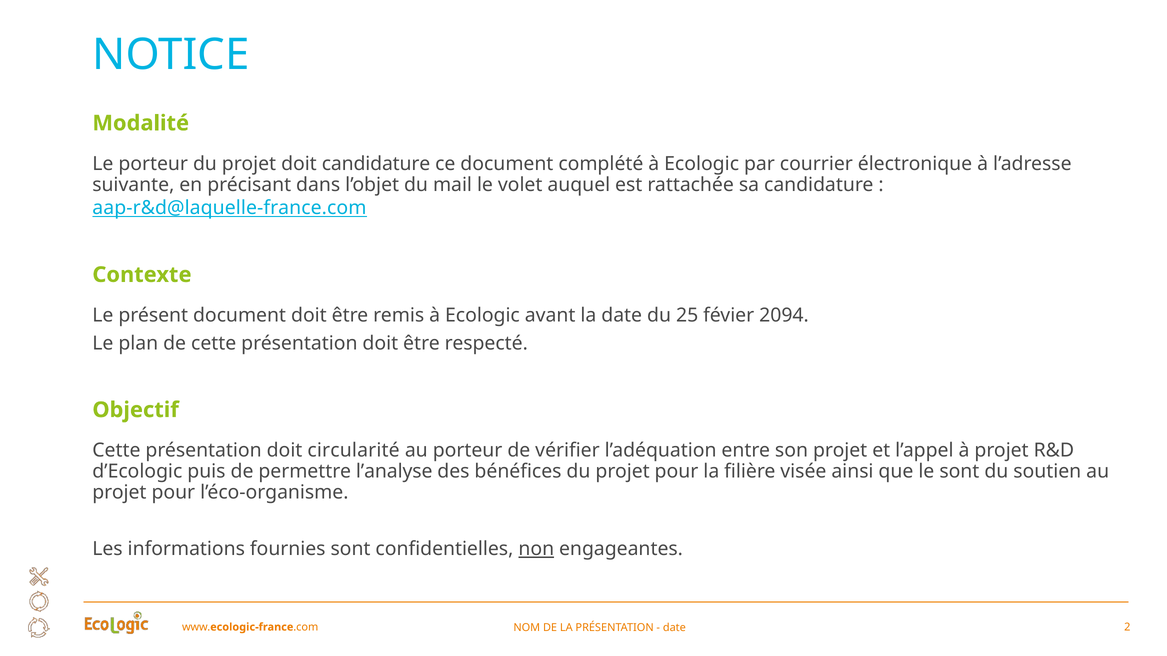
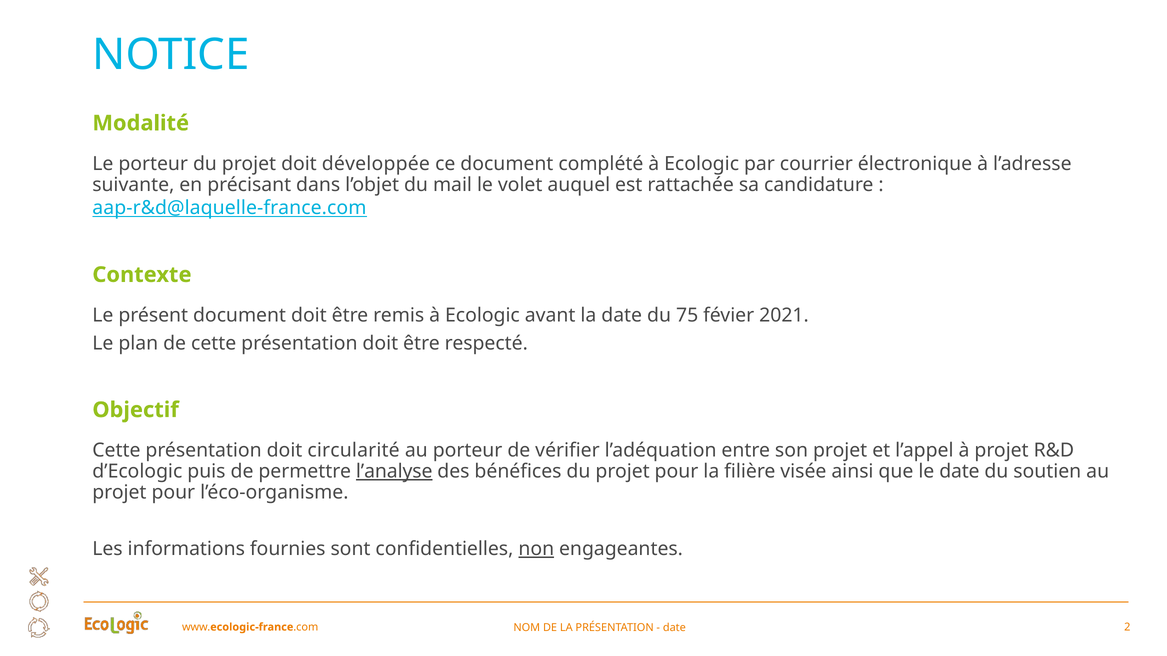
doit candidature: candidature -> développée (376, 164)
25: 25 -> 75 (687, 315)
2094: 2094 -> 2021 (784, 315)
l’analyse underline: none -> present (394, 472)
le sont: sont -> date (959, 472)
